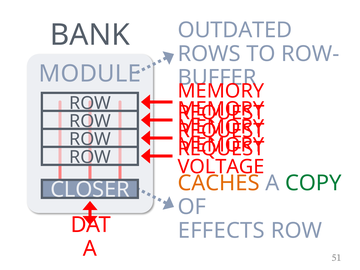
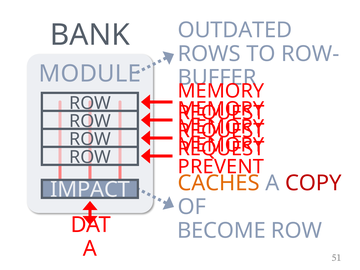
VOLTAGE: VOLTAGE -> PREVENT (221, 167)
COPY colour: green -> red (313, 183)
CLOSER: CLOSER -> IMPACT (90, 190)
EFFECTS: EFFECTS -> BECOME (221, 231)
